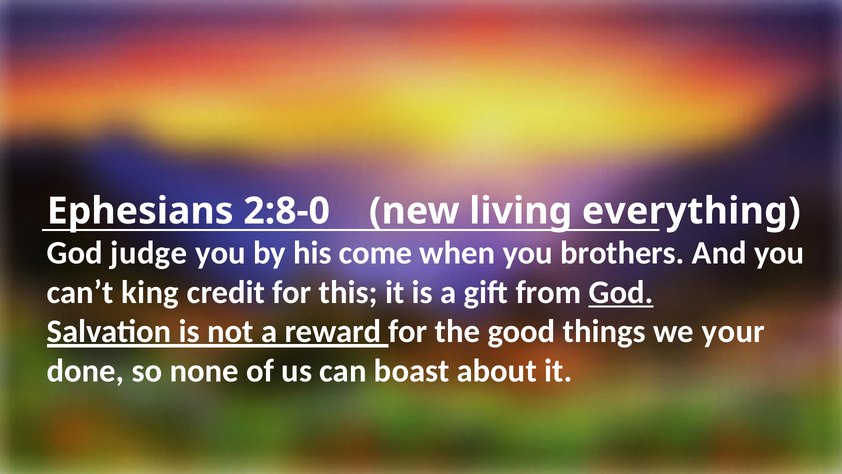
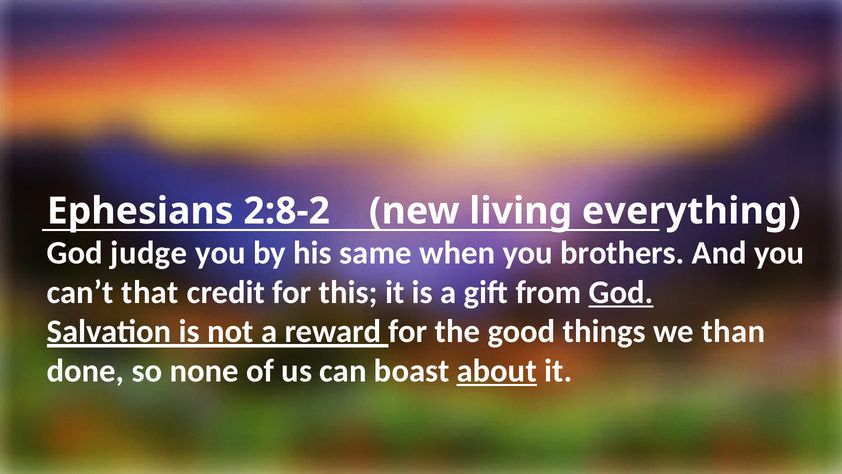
2:8-0: 2:8-0 -> 2:8-2 (287, 211)
come: come -> same (375, 253)
king: king -> that (150, 292)
your: your -> than (733, 331)
about underline: none -> present (497, 371)
